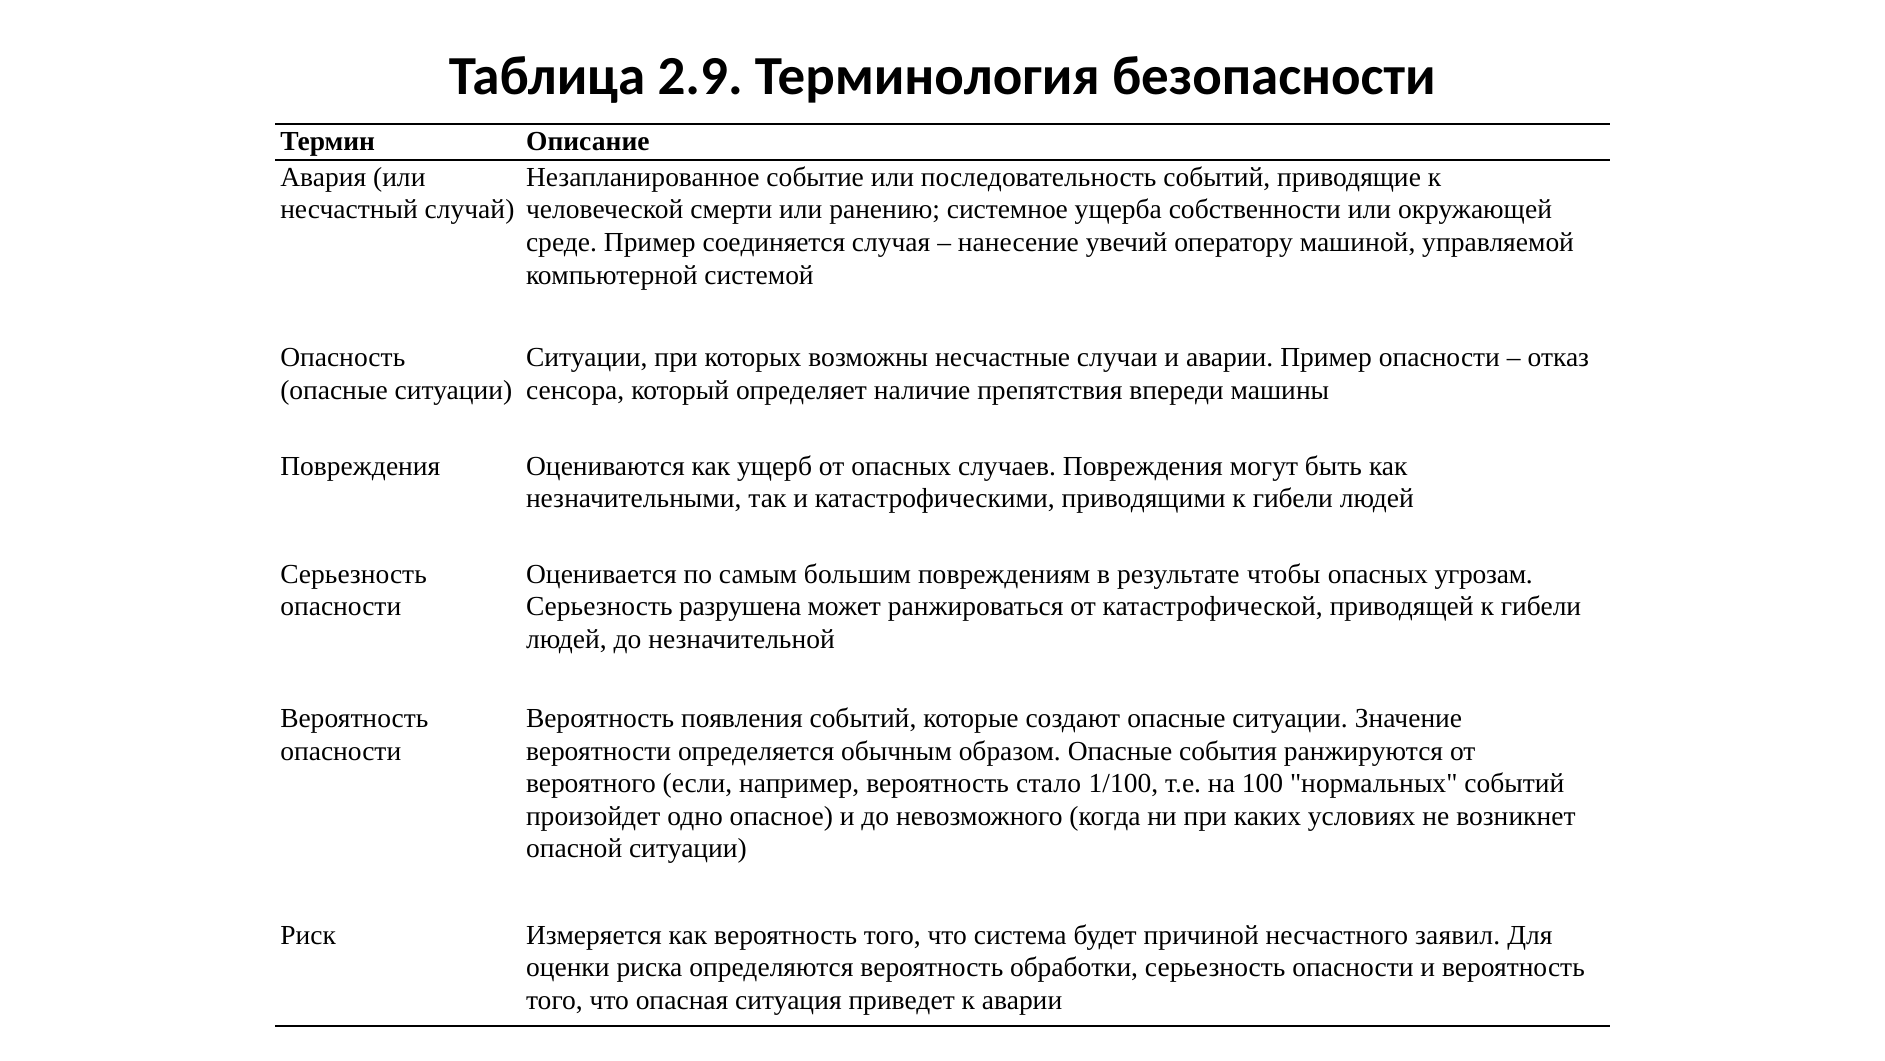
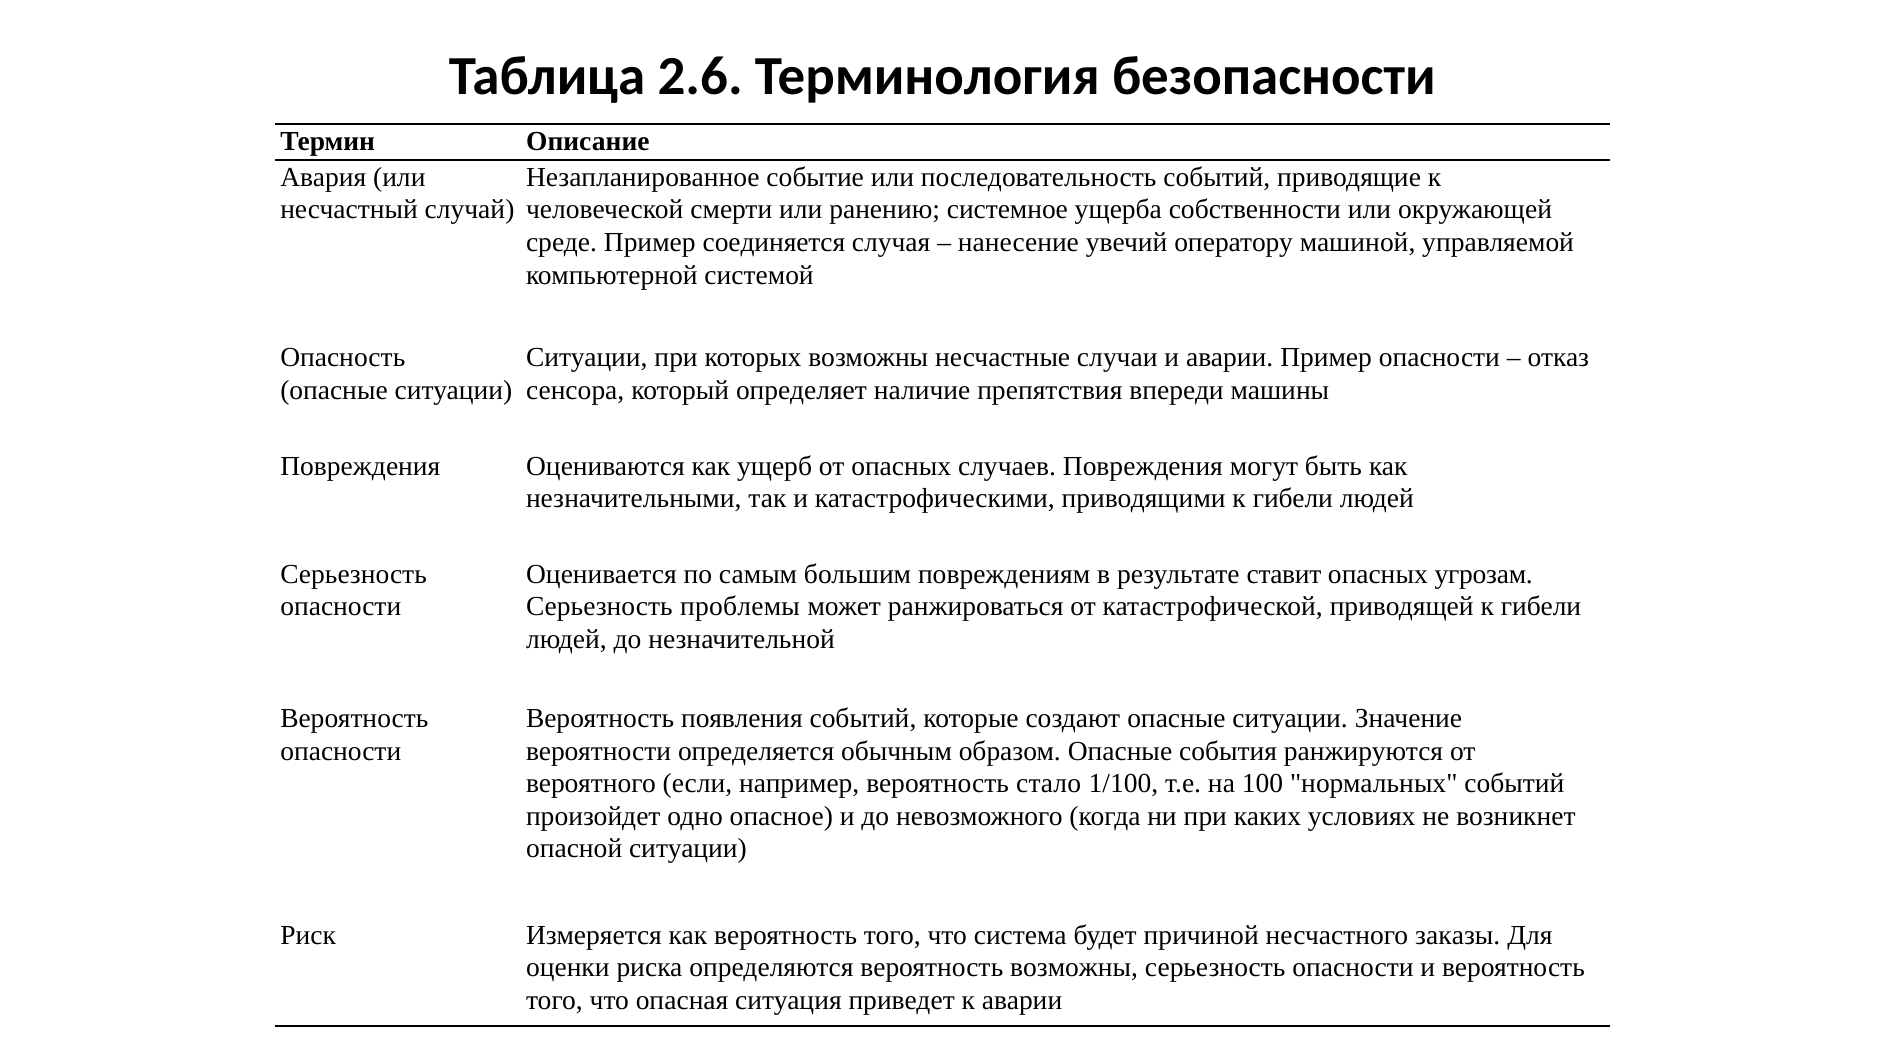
2.9: 2.9 -> 2.6 (700, 76)
чтобы: чтобы -> ставит (1284, 574)
разрушена: разрушена -> проблемы (740, 606)
заявил: заявил -> заказы (1458, 934)
вероятность обработки: обработки -> возможны (1074, 967)
